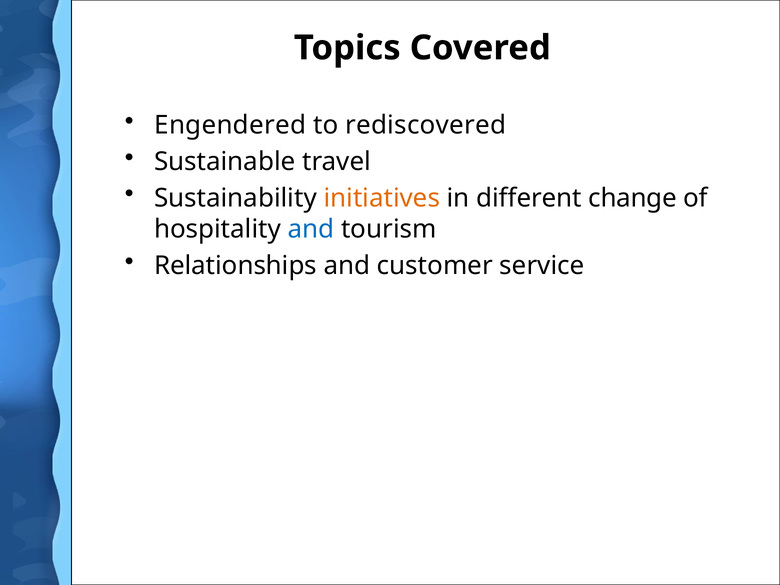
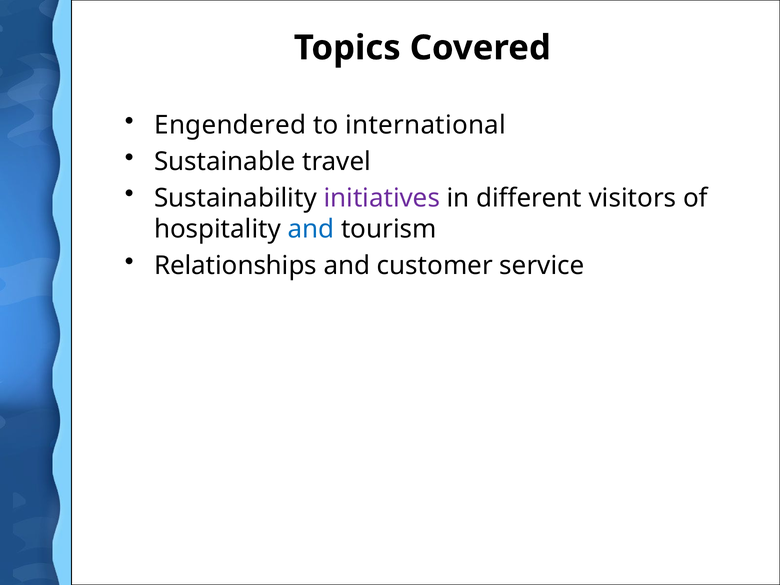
rediscovered: rediscovered -> international (426, 125)
initiatives colour: orange -> purple (382, 198)
change: change -> visitors (632, 198)
